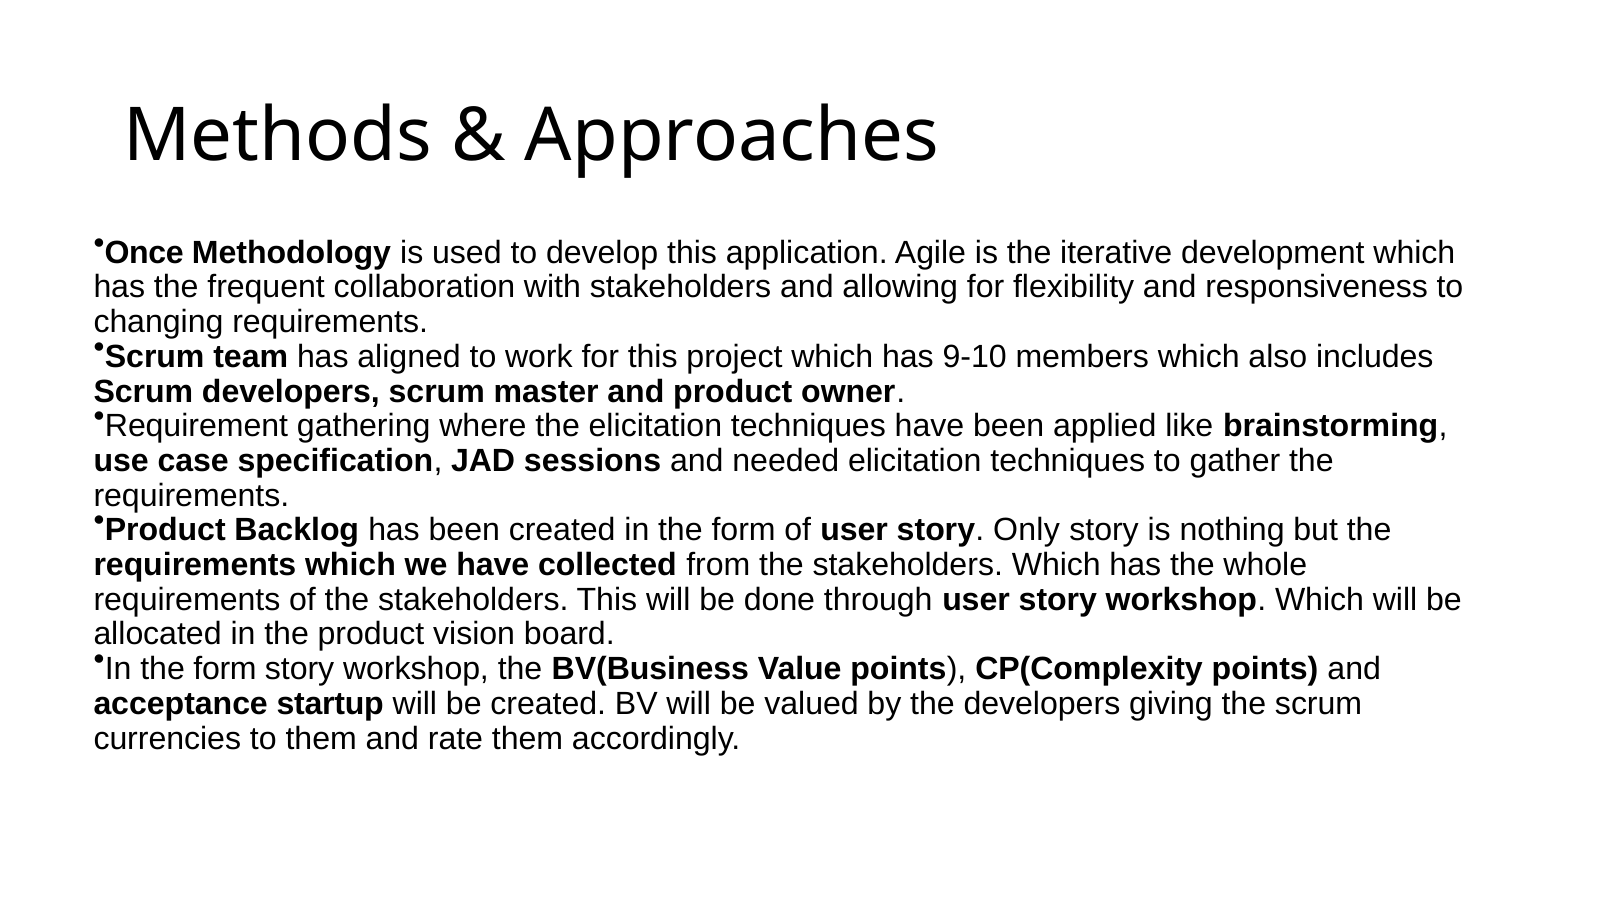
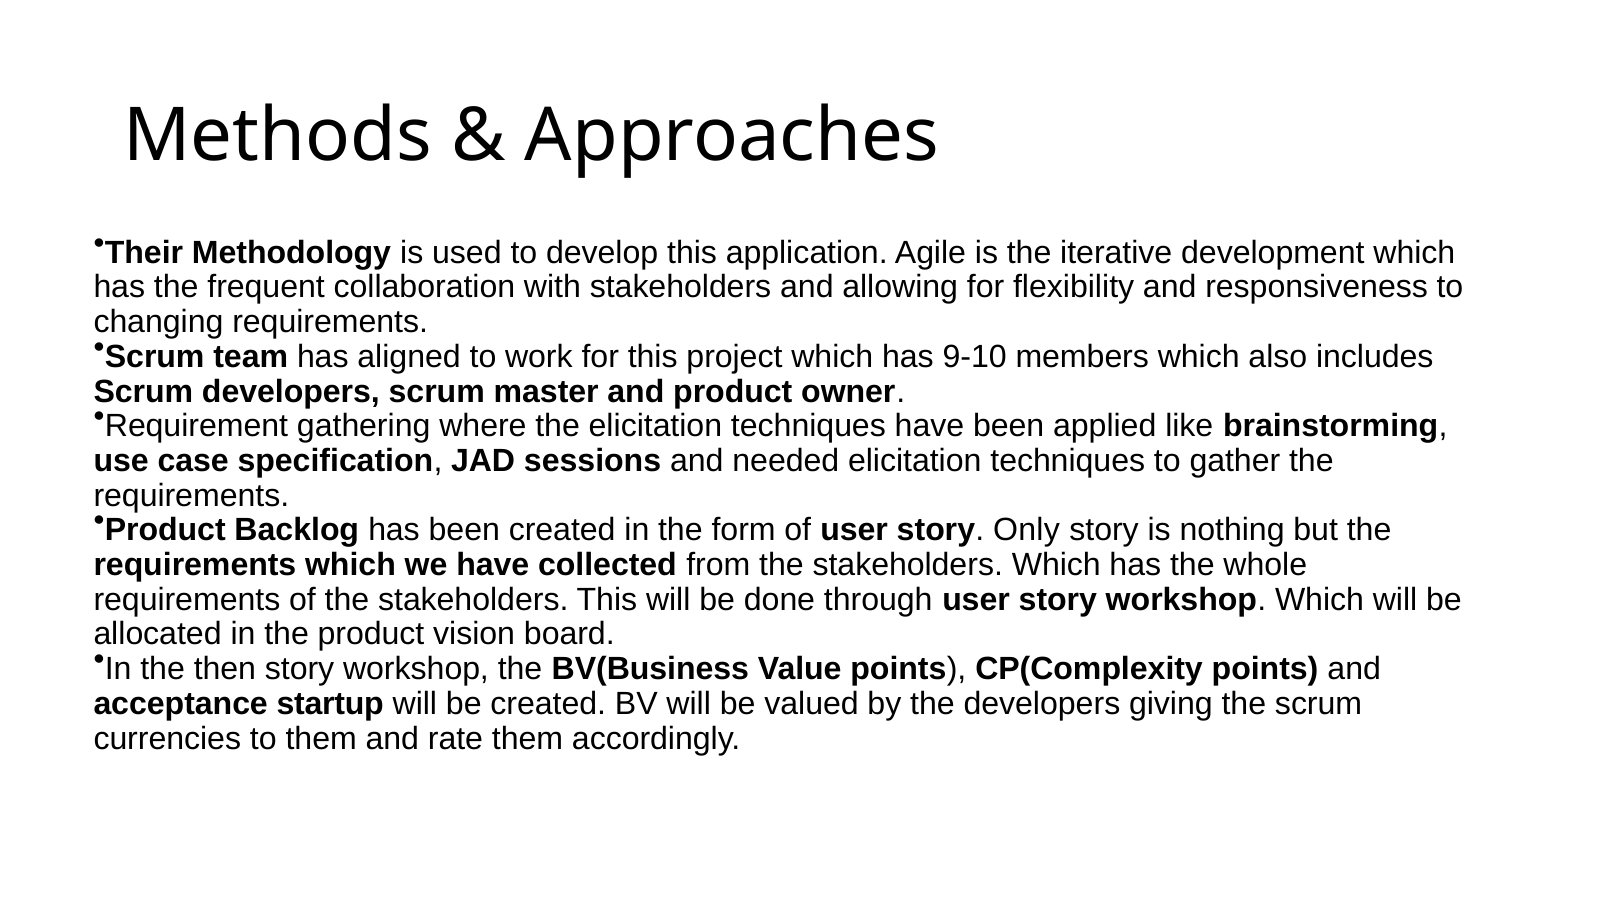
Once: Once -> Their (144, 252)
form: form -> then (225, 669)
